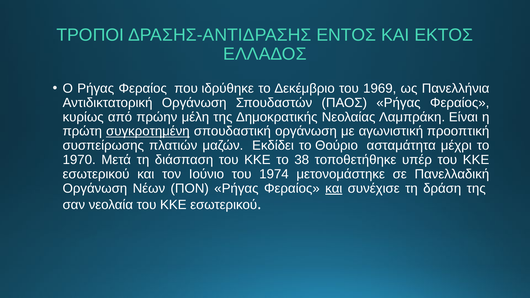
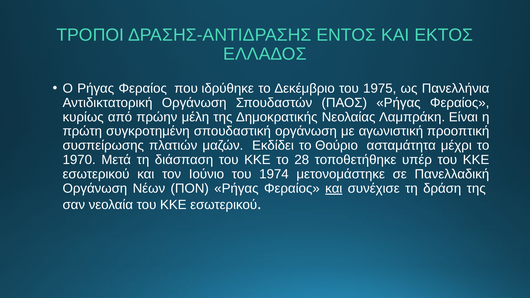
1969: 1969 -> 1975 (380, 88)
συγκροτημένη underline: present -> none (148, 131)
38: 38 -> 28 (302, 160)
